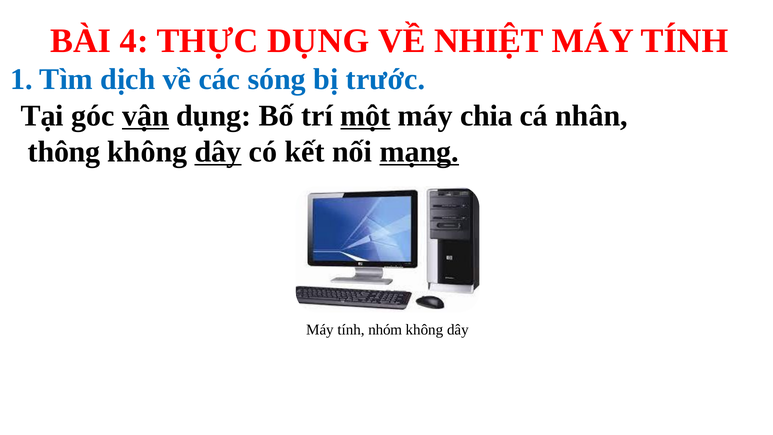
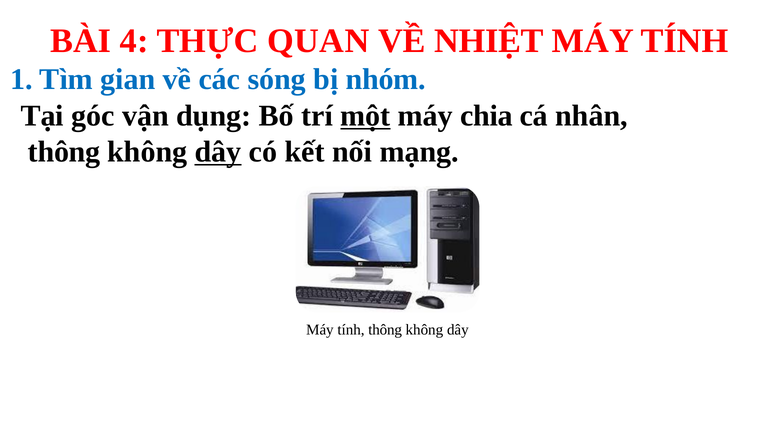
THỰC DỤNG: DỤNG -> QUAN (318, 41)
dịch: dịch -> gian (128, 79)
trước: trước -> nhóm (386, 79)
vận underline: present -> none (145, 116)
mạng underline: present -> none (419, 152)
tính nhóm: nhóm -> thông (385, 330)
